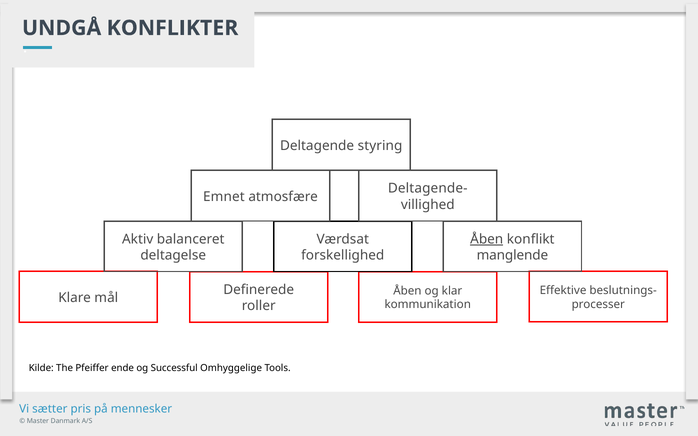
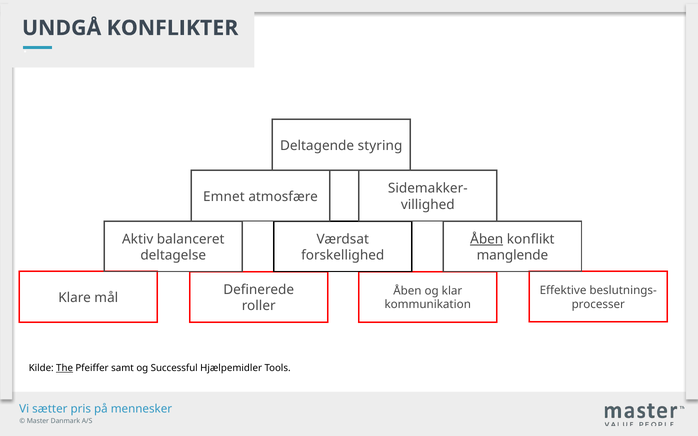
Deltagende-: Deltagende- -> Sidemakker- (428, 189)
The underline: none -> present (65, 368)
ende: ende -> samt (122, 368)
Omhyggelige: Omhyggelige -> Hjælpemidler (231, 368)
